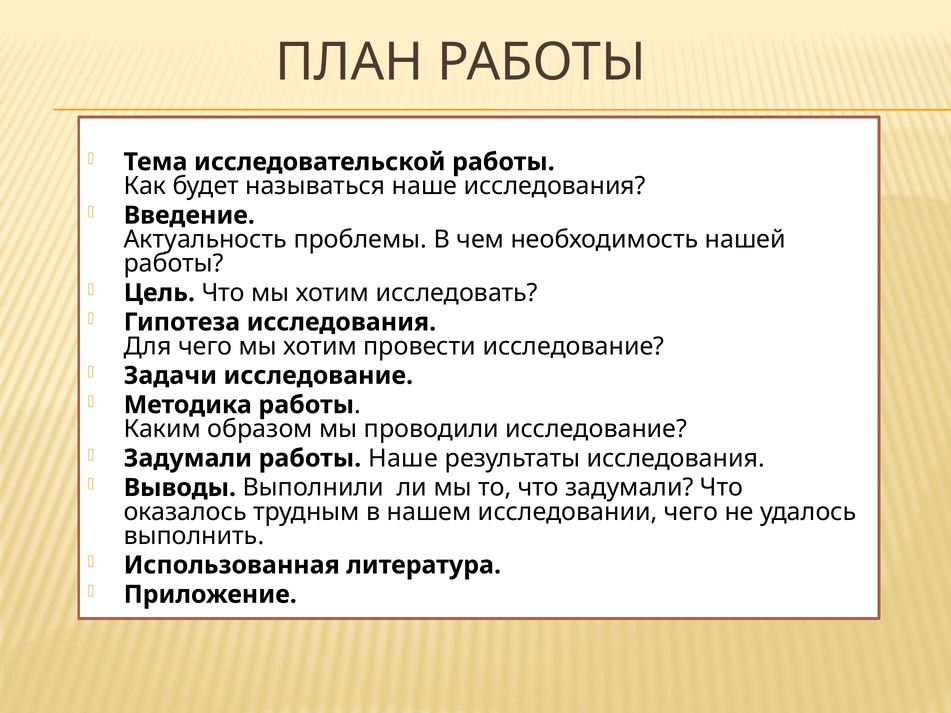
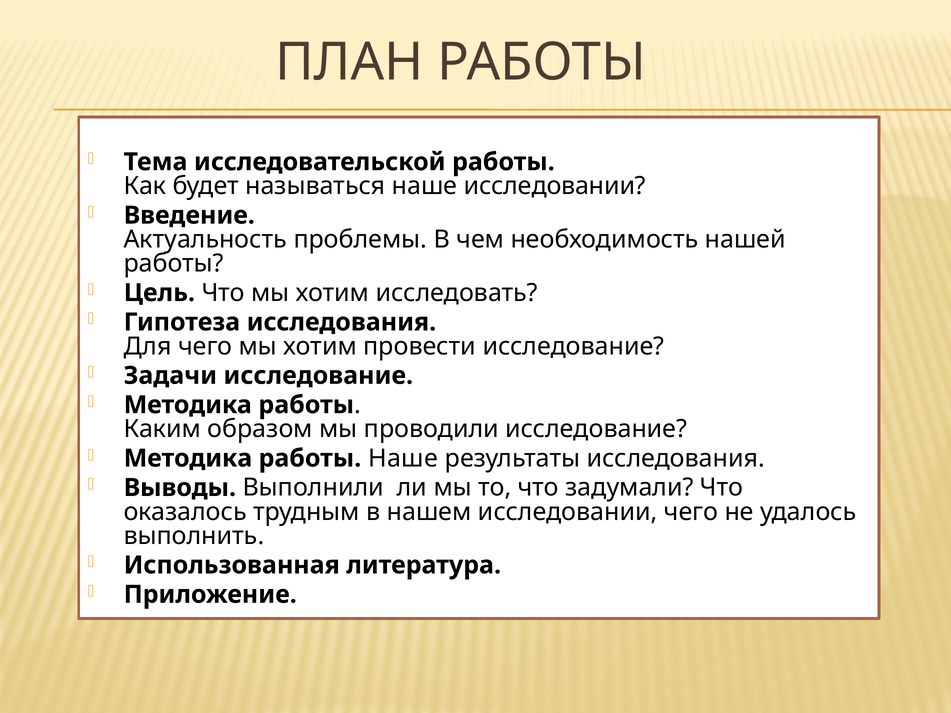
наше исследования: исследования -> исследовании (555, 186)
Задумали: Задумали -> Методика (188, 458)
